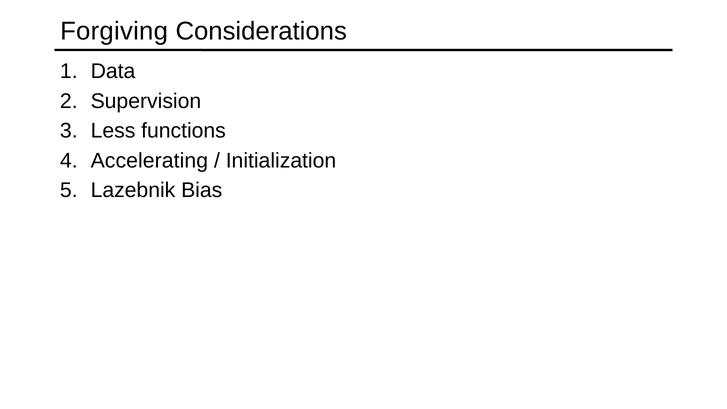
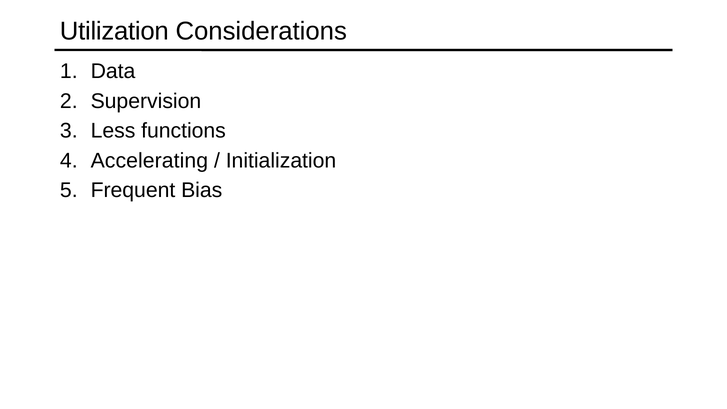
Forgiving: Forgiving -> Utilization (114, 31)
Lazebnik: Lazebnik -> Frequent (133, 190)
